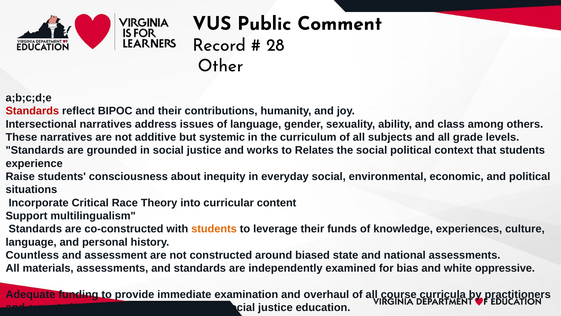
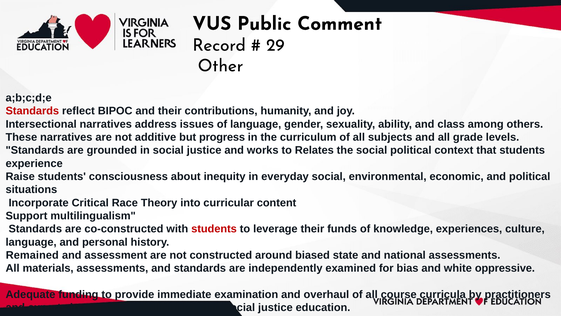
28: 28 -> 29 (275, 45)
systemic: systemic -> progress (222, 137)
students colour: orange -> red (214, 229)
Countless: Countless -> Remained (32, 255)
